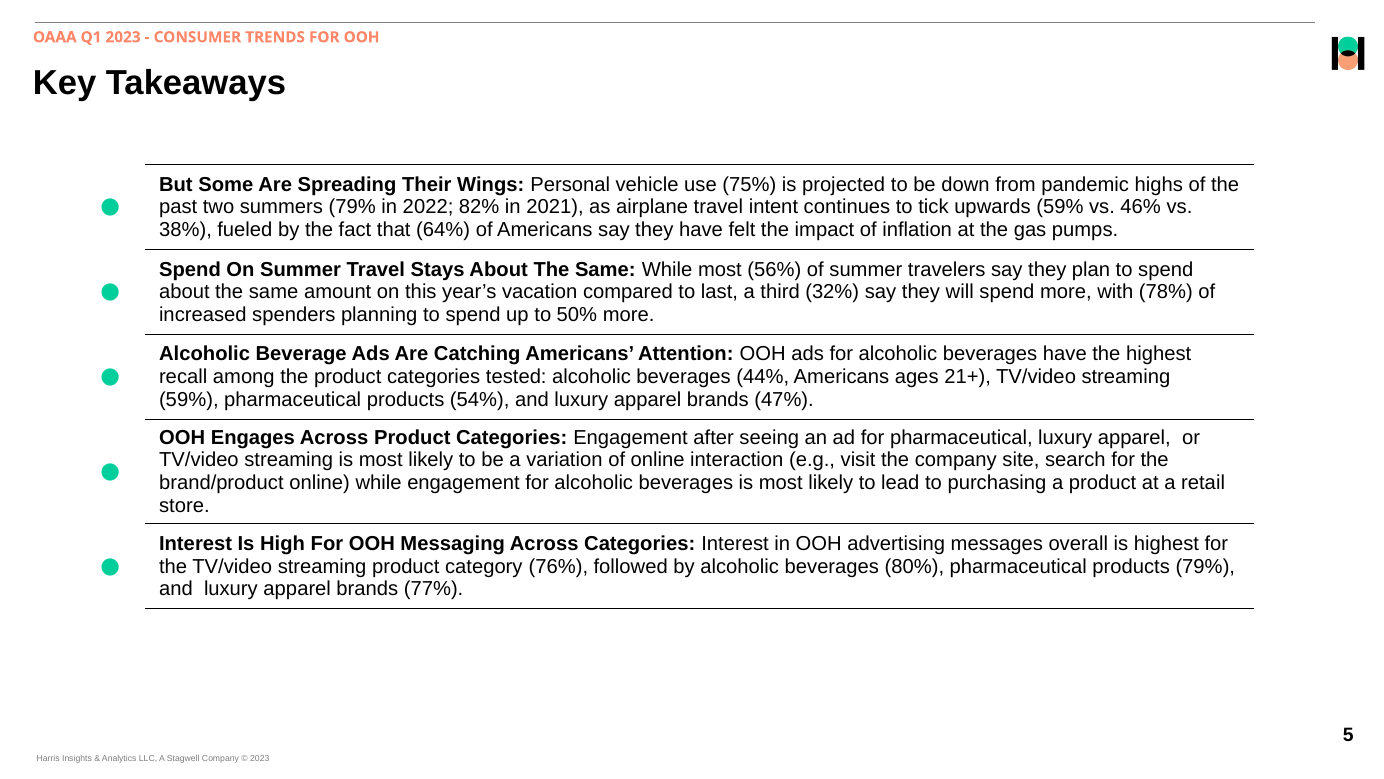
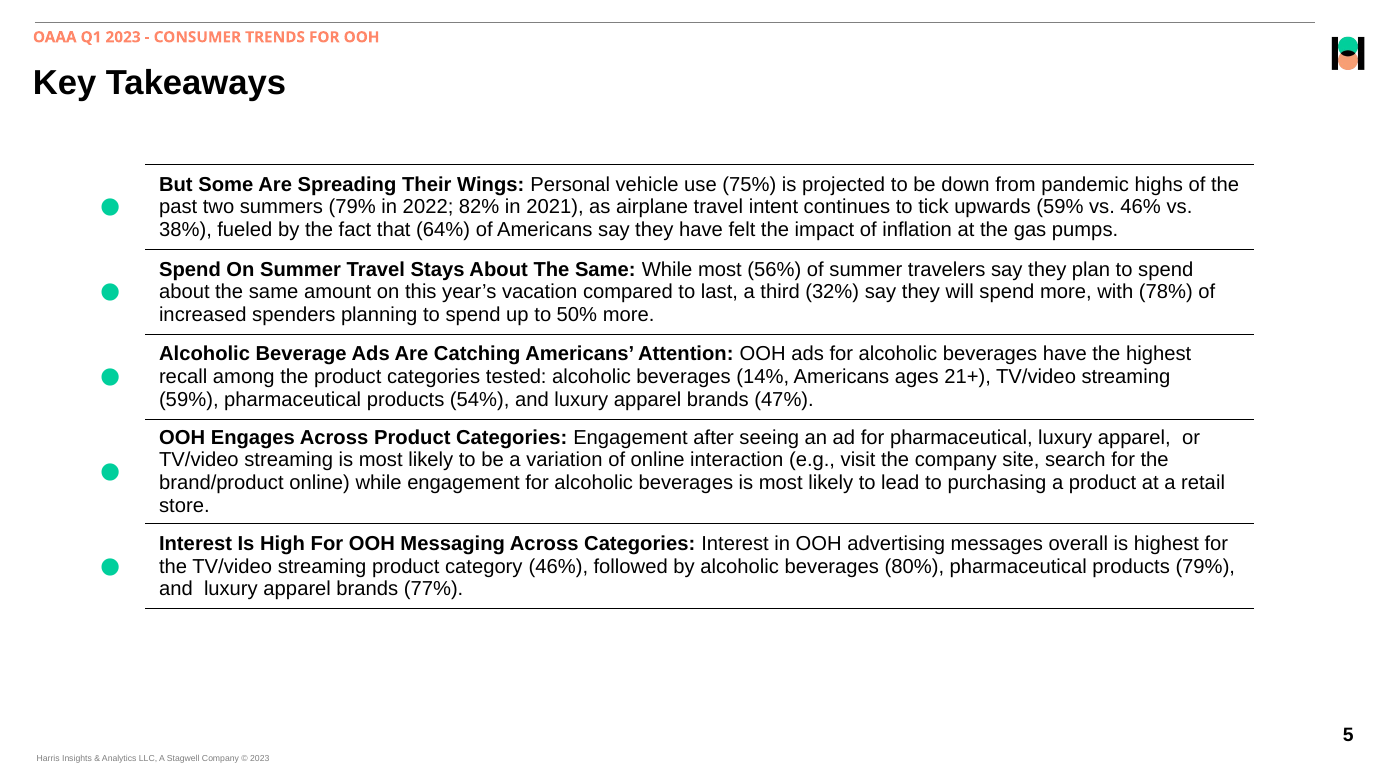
44%: 44% -> 14% (763, 377)
category 76%: 76% -> 46% (558, 566)
